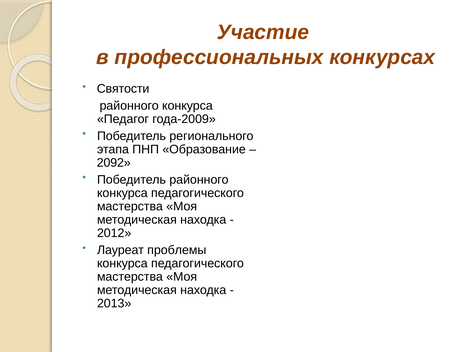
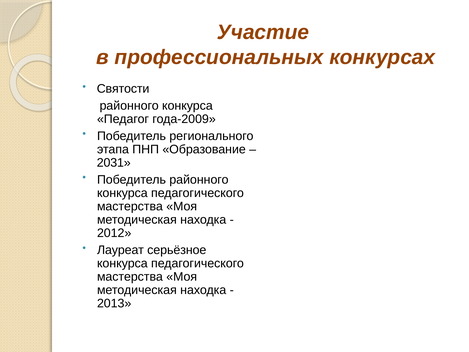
2092: 2092 -> 2031 (114, 163)
проблемы: проблемы -> серьёзное (177, 250)
